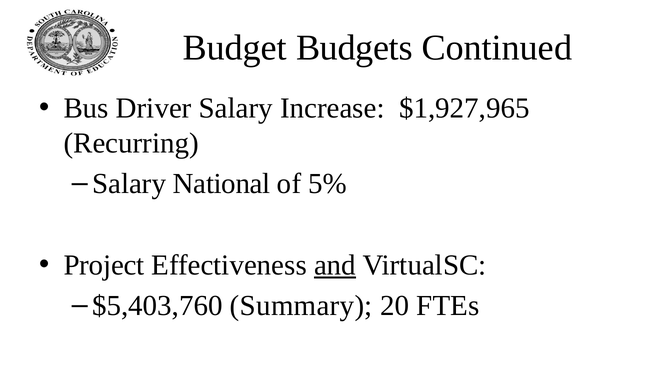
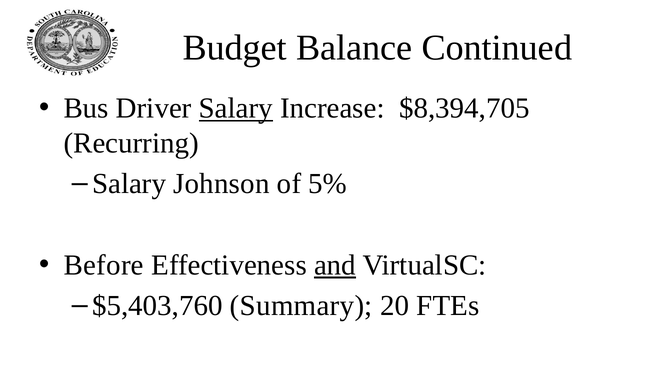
Budgets: Budgets -> Balance (354, 48)
Salary underline: none -> present (236, 108)
$1,927,965: $1,927,965 -> $8,394,705 (464, 108)
National: National -> Johnson (221, 184)
Project: Project -> Before (104, 265)
